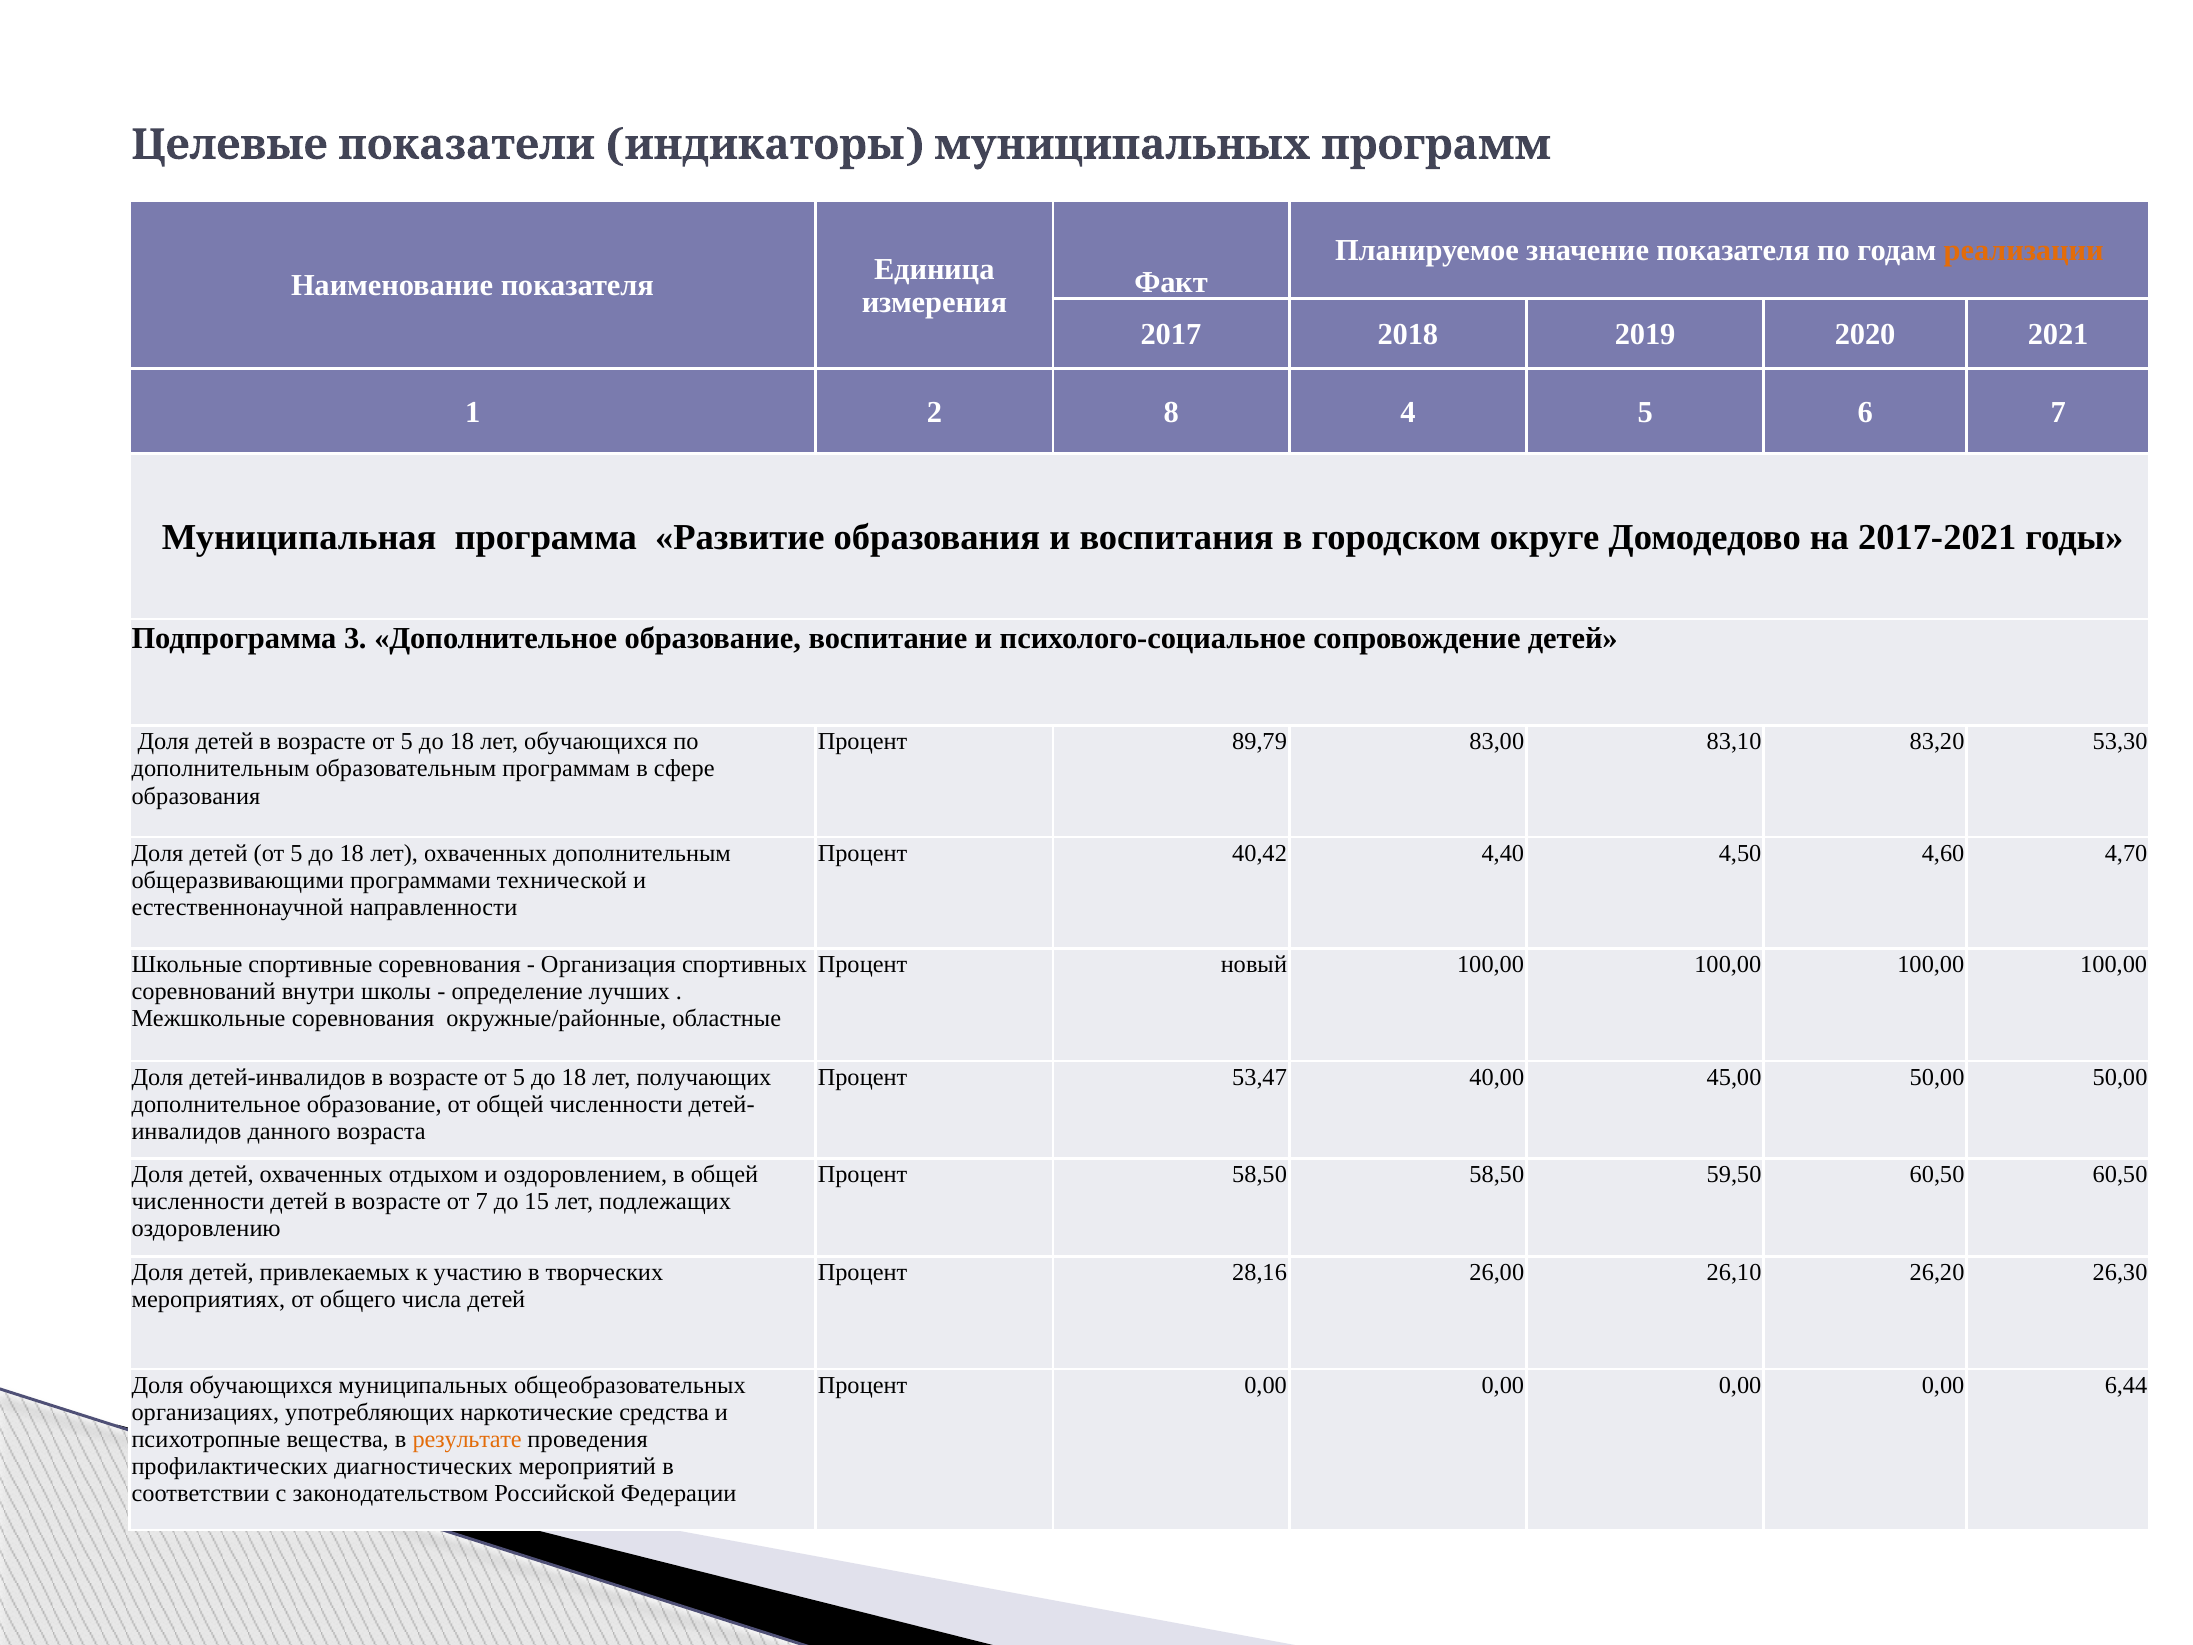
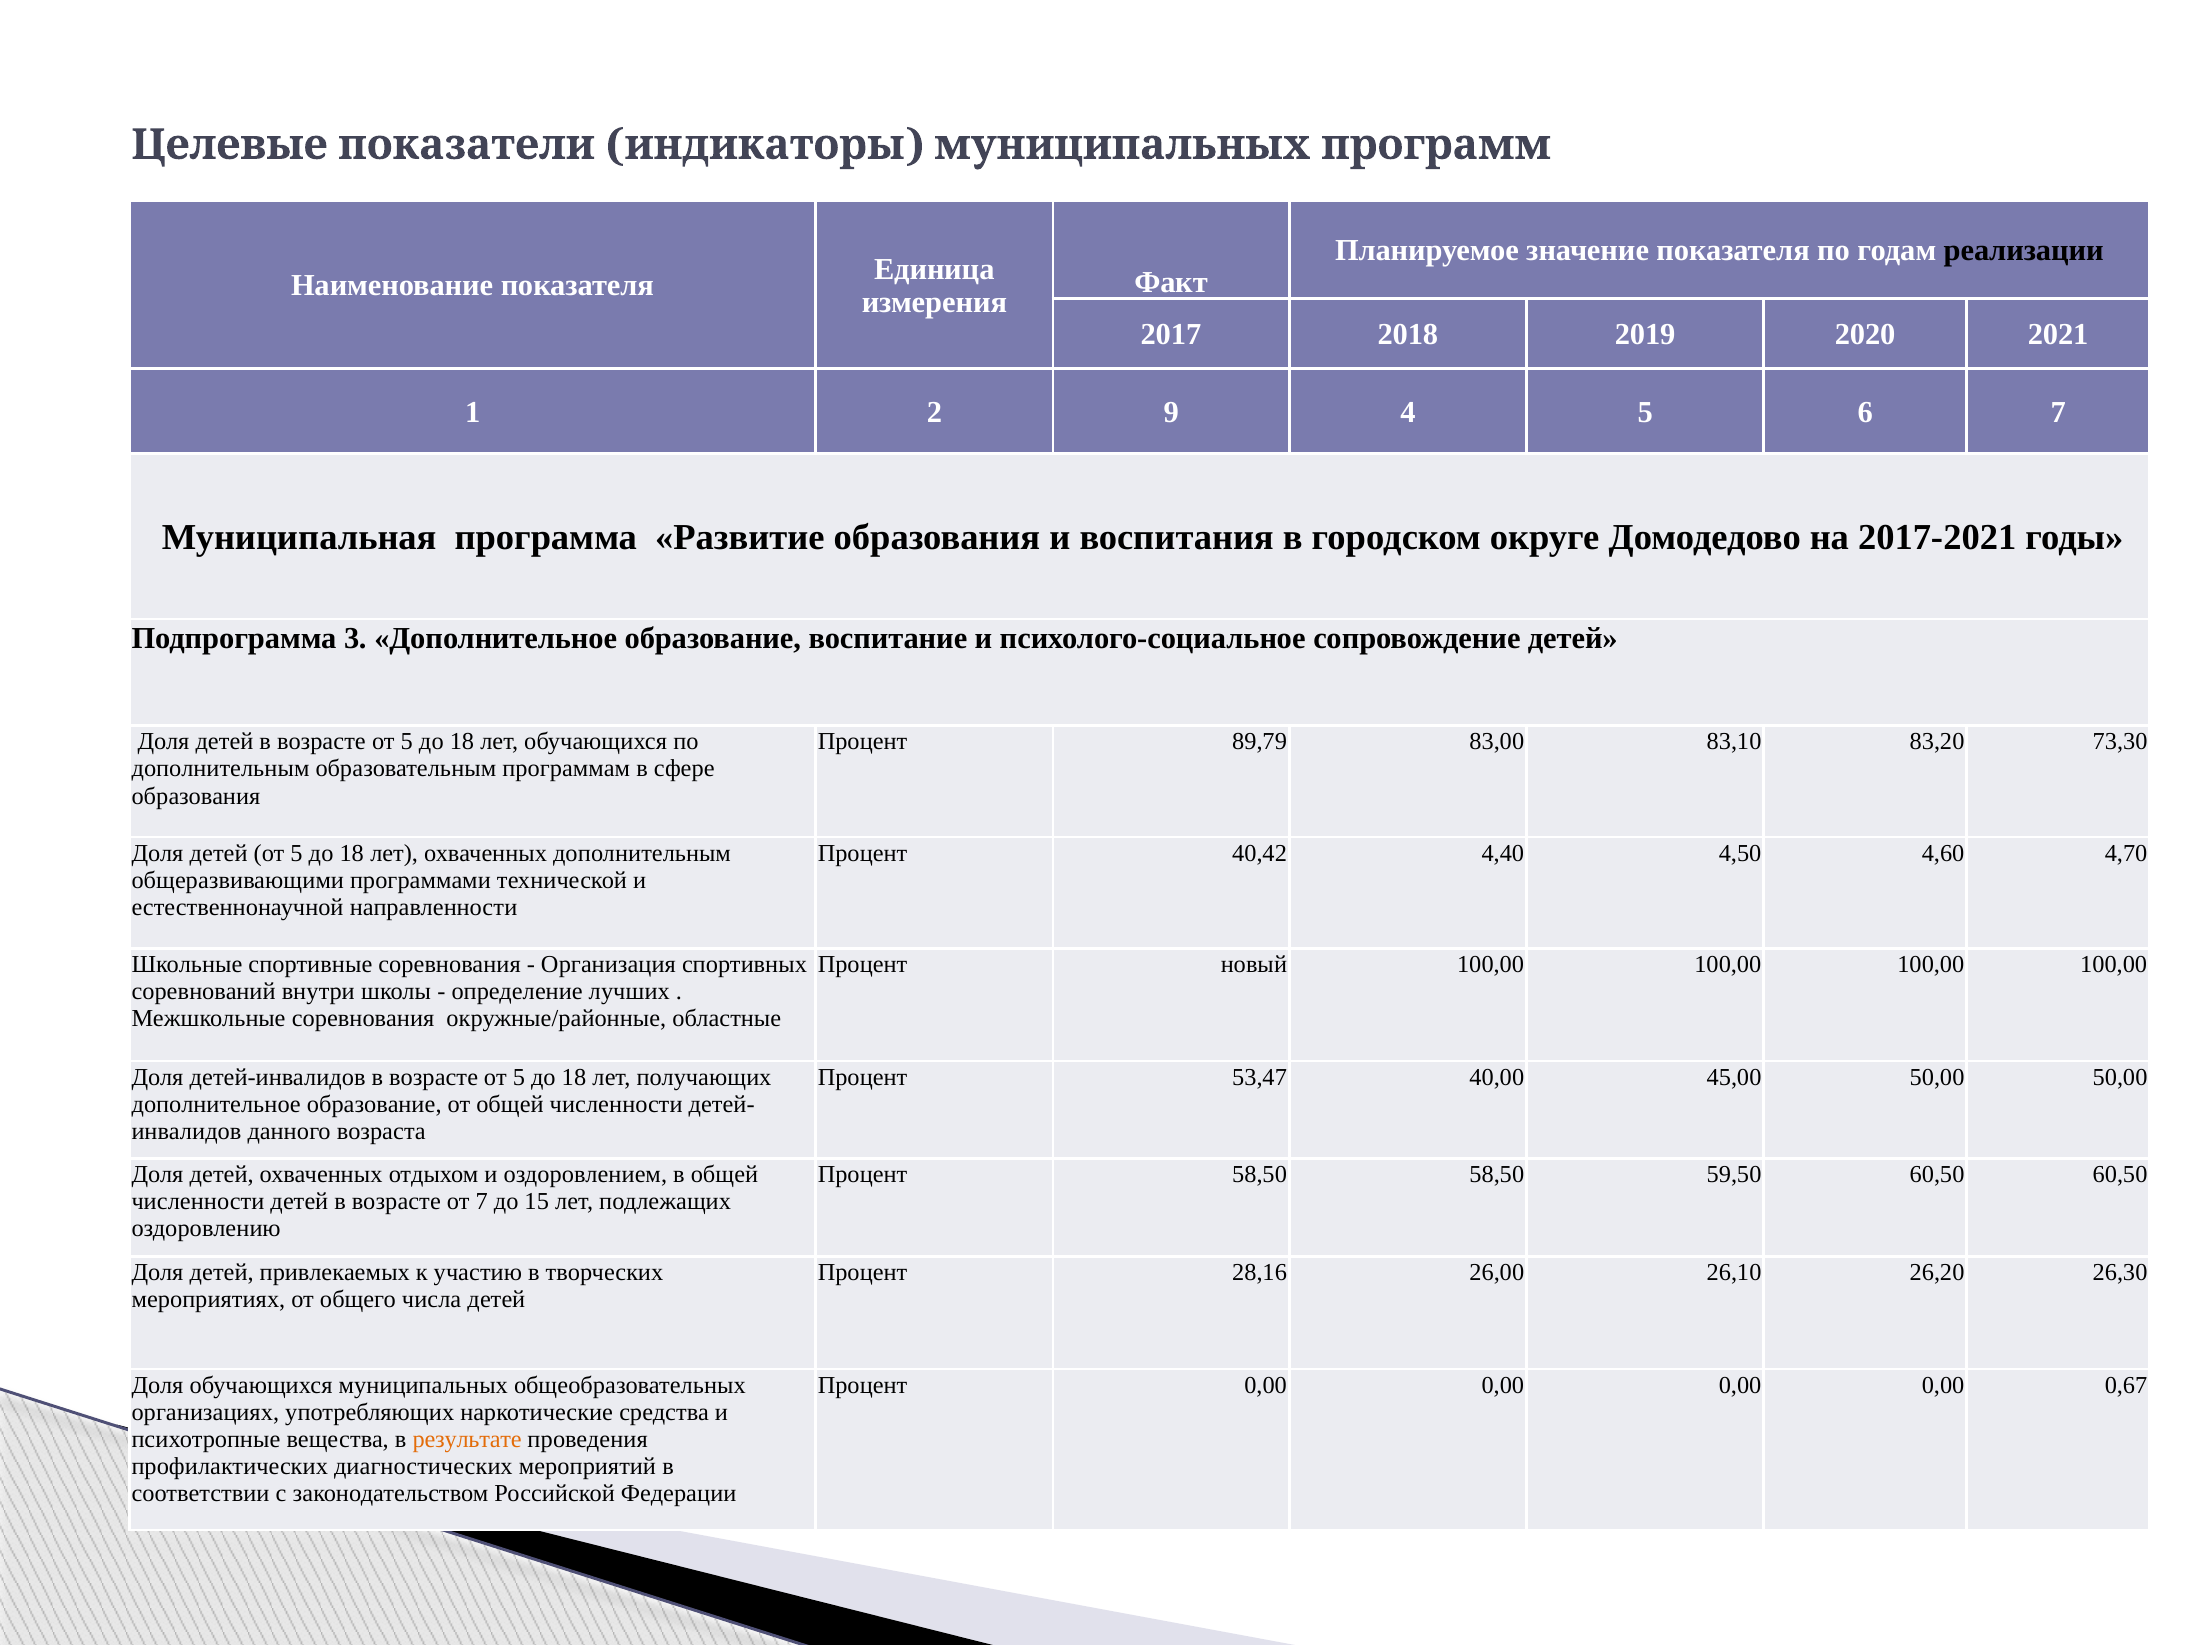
реализации colour: orange -> black (2024, 251)
8: 8 -> 9 (1171, 412)
53,30: 53,30 -> 73,30 (2120, 742)
6,44: 6,44 -> 0,67 (2126, 1385)
